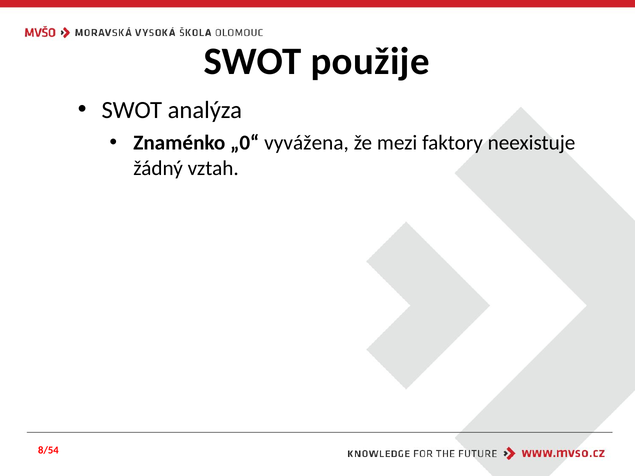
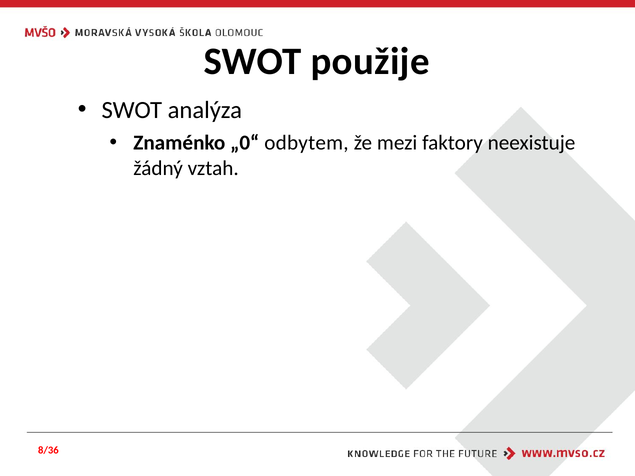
vyvážena: vyvážena -> odbytem (306, 143)
8/54: 8/54 -> 8/36 (48, 451)
